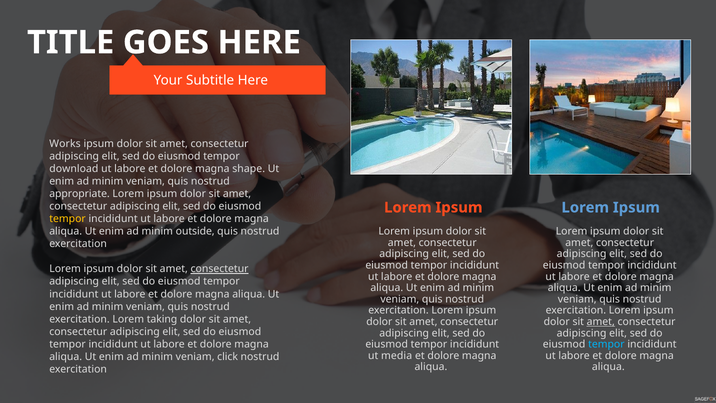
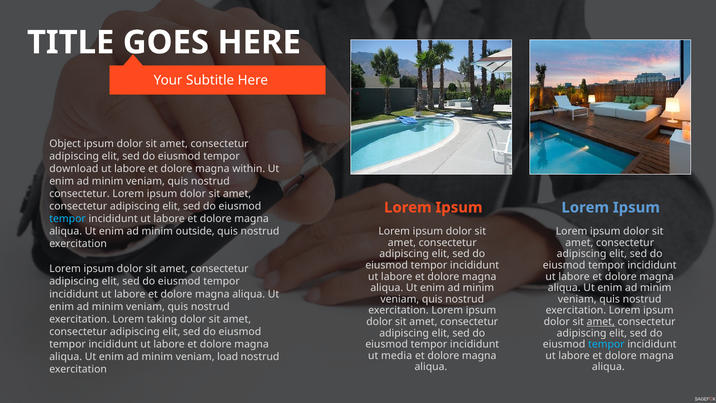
Works: Works -> Object (65, 143)
shape: shape -> within (249, 169)
appropriate: appropriate -> consectetur (80, 194)
tempor colour: yellow -> light blue (68, 219)
consectetur underline: present -> none (220, 269)
click: click -> load (228, 357)
